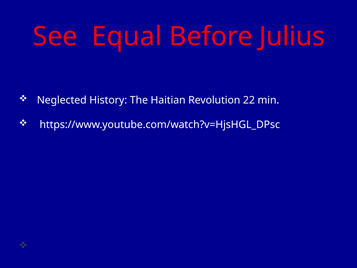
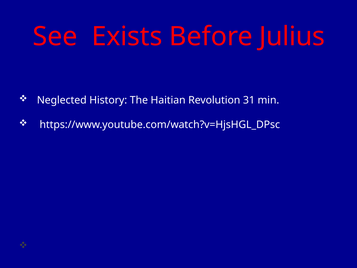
Equal: Equal -> Exists (127, 36)
22: 22 -> 31 (249, 100)
